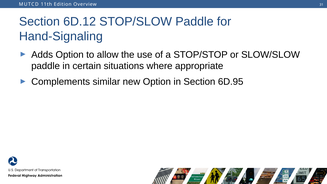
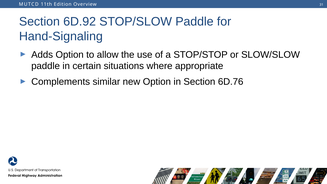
6D.12: 6D.12 -> 6D.92 (80, 22)
6D.95: 6D.95 -> 6D.76 (231, 82)
